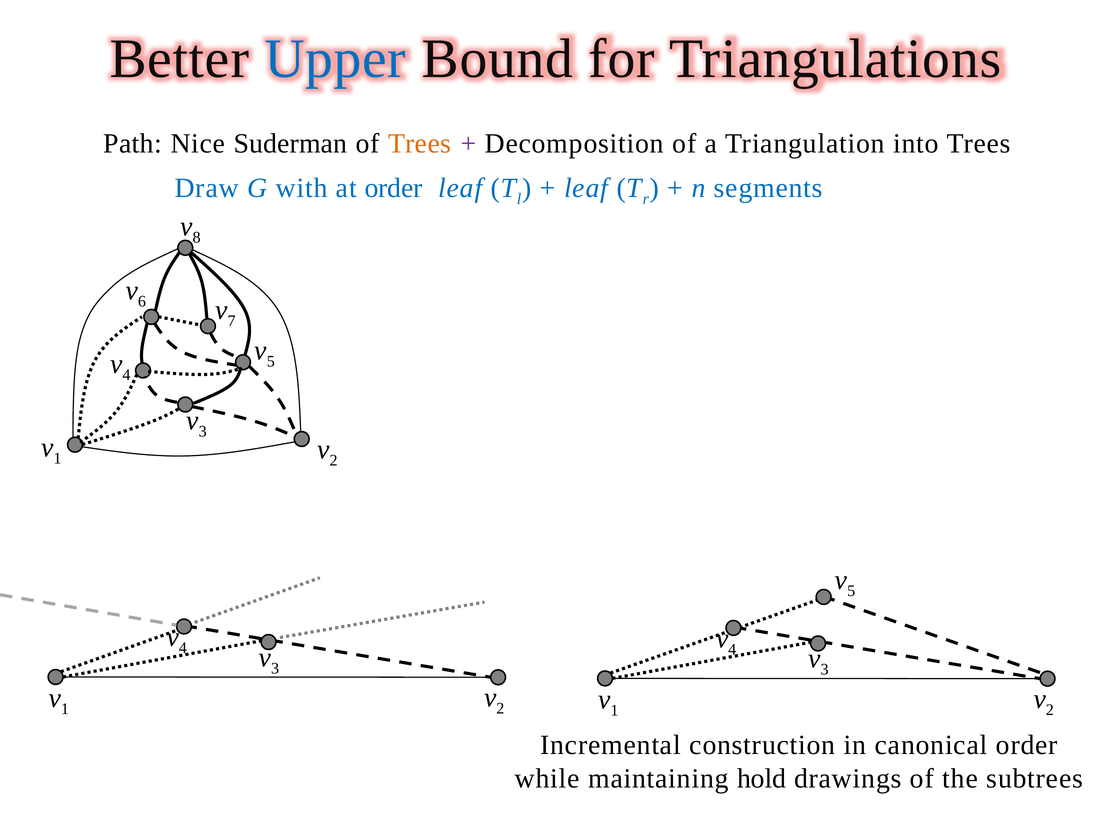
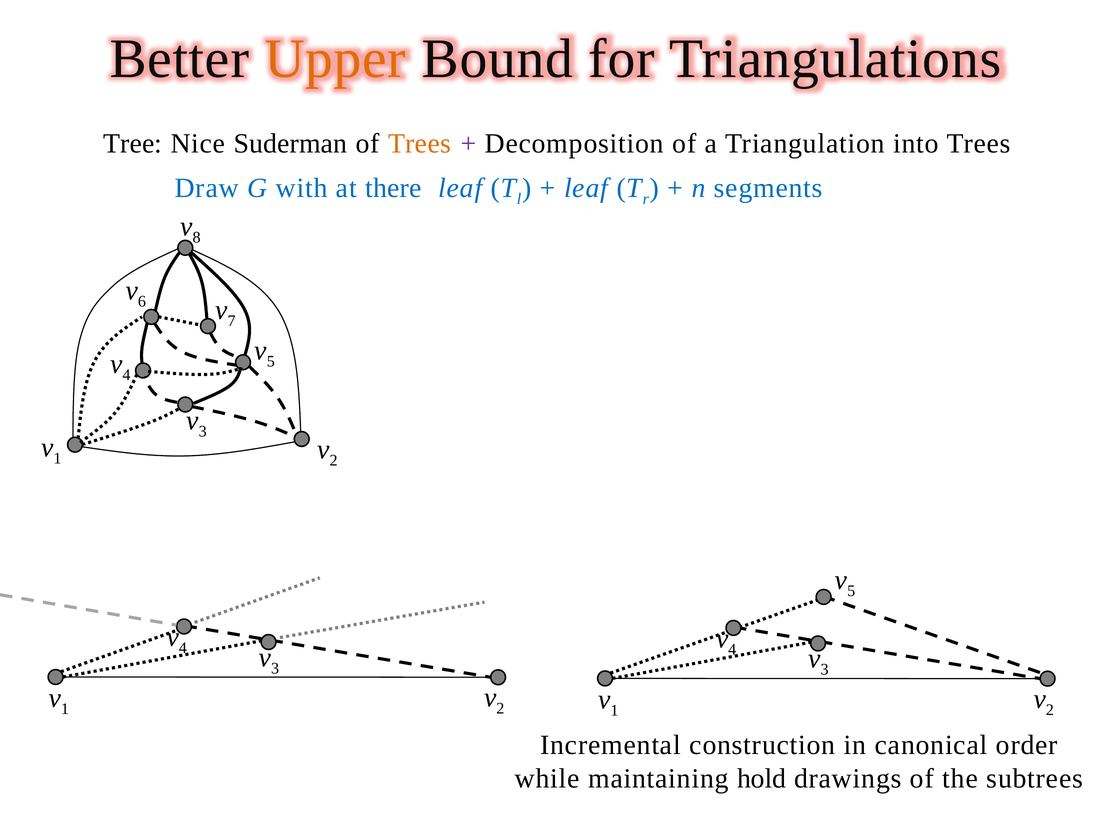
Upper colour: blue -> orange (335, 59)
Path: Path -> Tree (133, 143)
at order: order -> there (393, 188)
